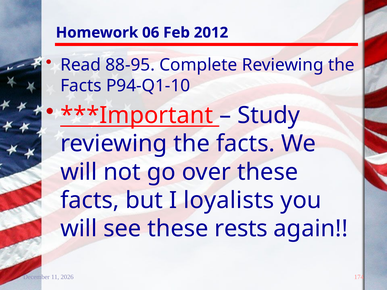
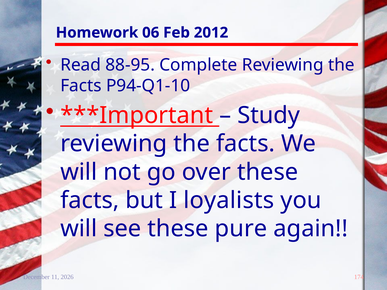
rests: rests -> pure (241, 229)
